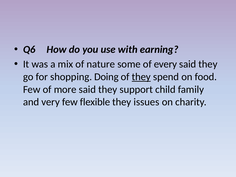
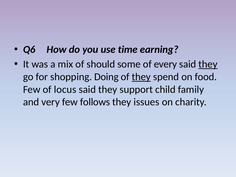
with: with -> time (128, 50)
nature: nature -> should (101, 64)
they underline: none -> present (208, 64)
more: more -> locus (65, 89)
flexible: flexible -> follows (95, 102)
